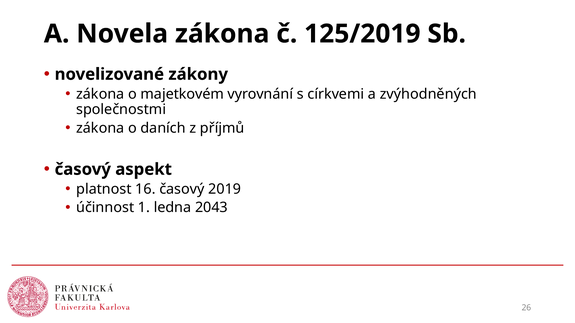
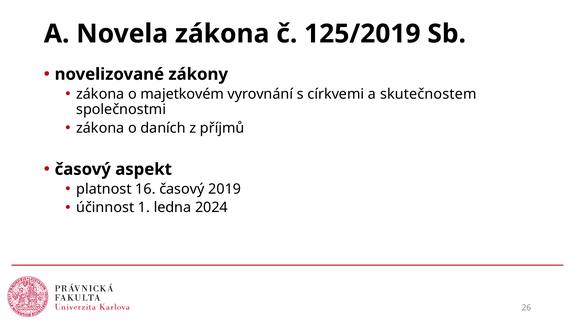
zvýhodněných: zvýhodněných -> skutečnostem (428, 94)
2043: 2043 -> 2024 (211, 208)
